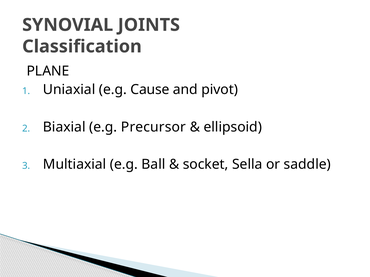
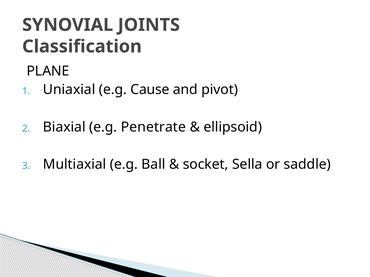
Precursor: Precursor -> Penetrate (153, 127)
